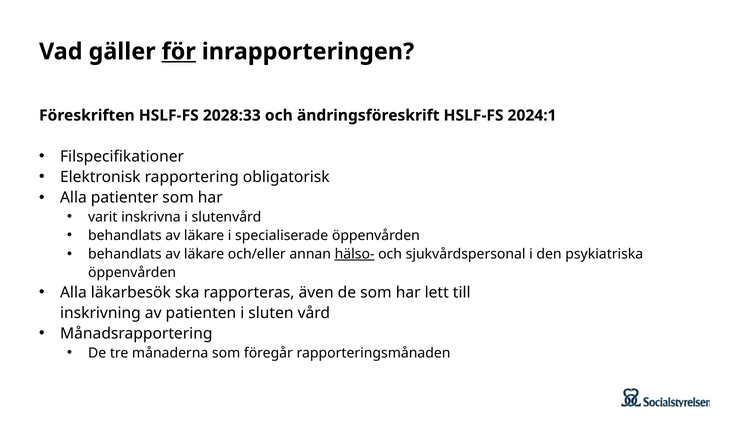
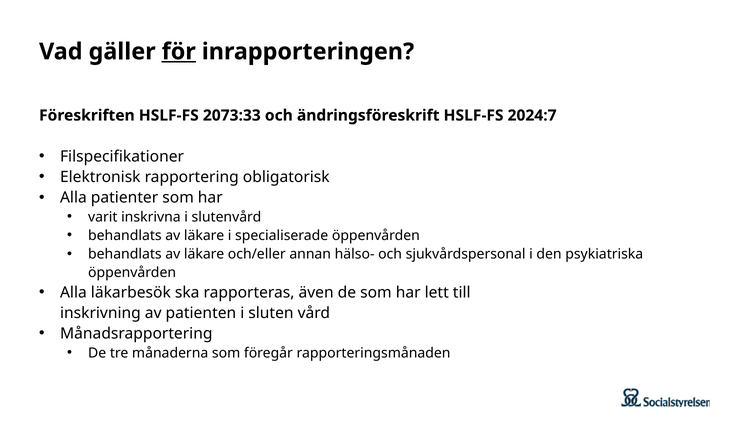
2028:33: 2028:33 -> 2073:33 (232, 115)
2024:1: 2024:1 -> 2024:7 (532, 115)
hälso- underline: present -> none (355, 254)
